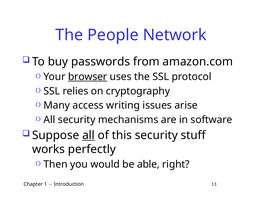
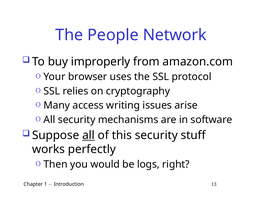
passwords: passwords -> improperly (101, 62)
browser underline: present -> none (88, 77)
able: able -> logs (148, 164)
